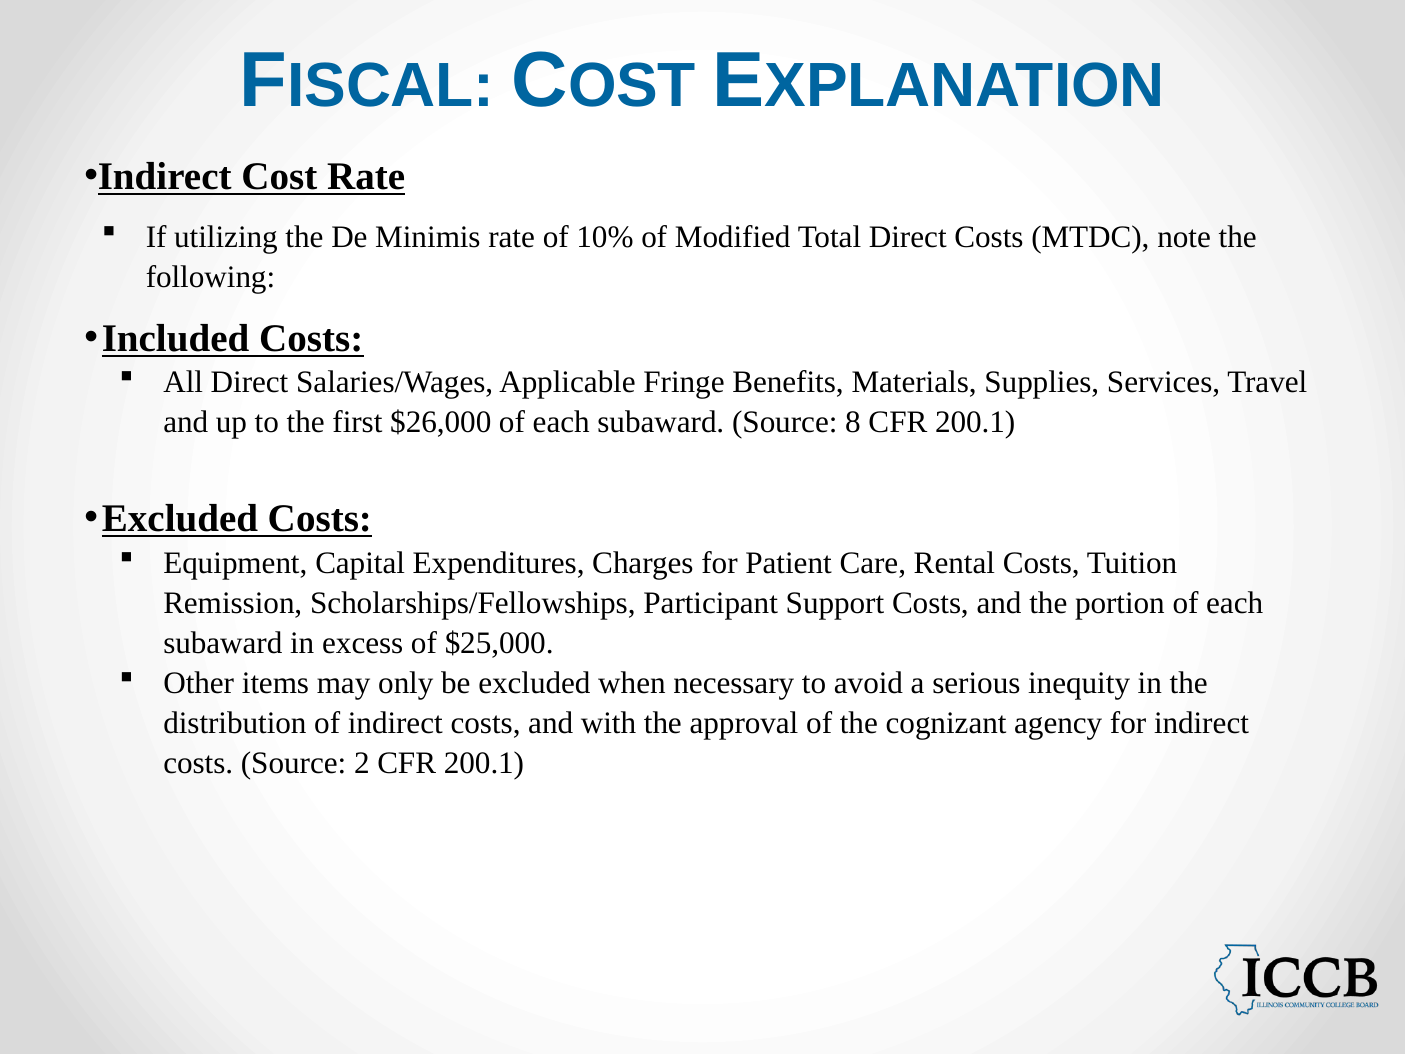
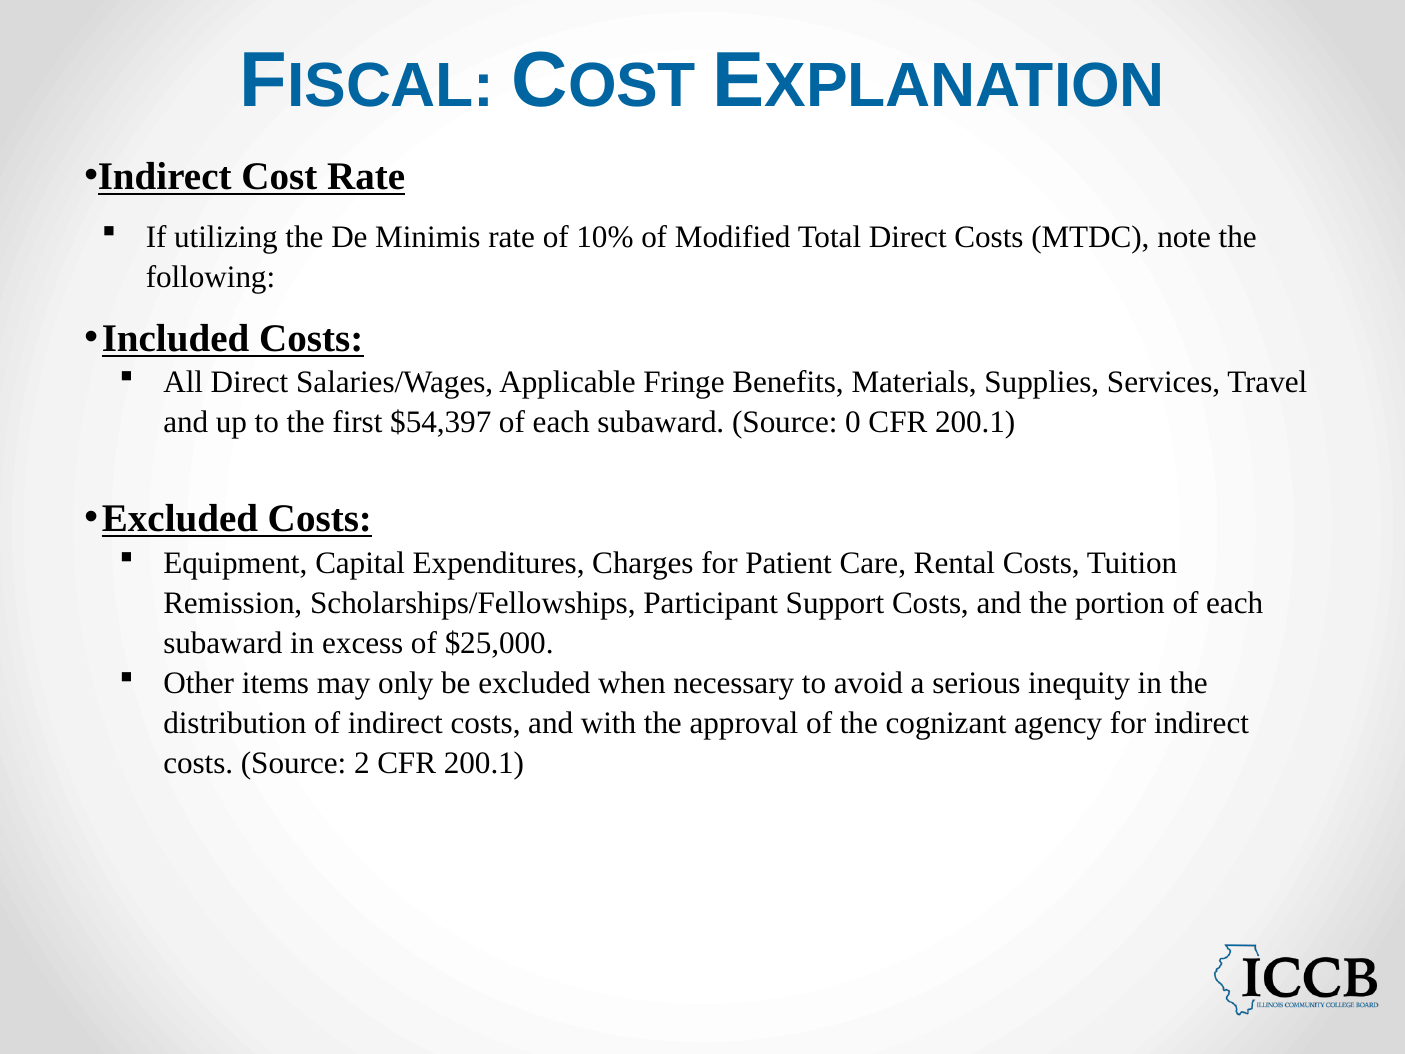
$26,000: $26,000 -> $54,397 (441, 422)
8: 8 -> 0 (853, 422)
